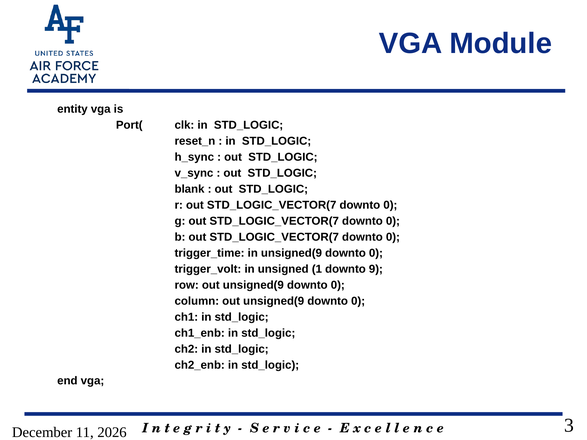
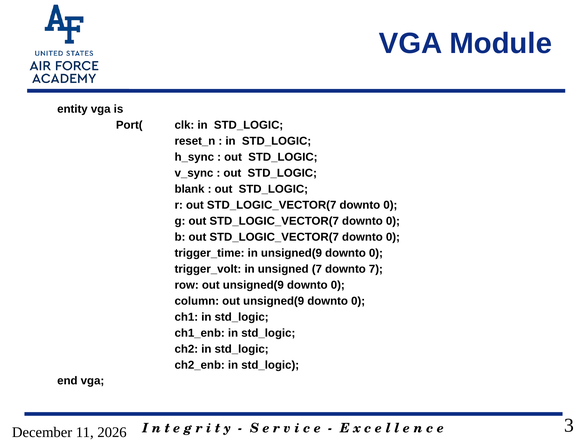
unsigned 1: 1 -> 7 (317, 269)
downto 9: 9 -> 7 (376, 269)
